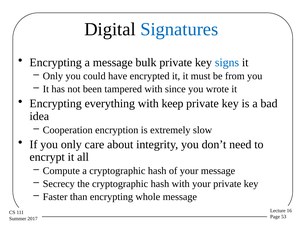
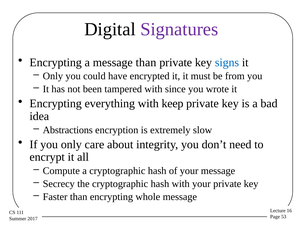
Signatures colour: blue -> purple (179, 29)
message bulk: bulk -> than (146, 62)
Cooperation: Cooperation -> Abstractions (68, 130)
